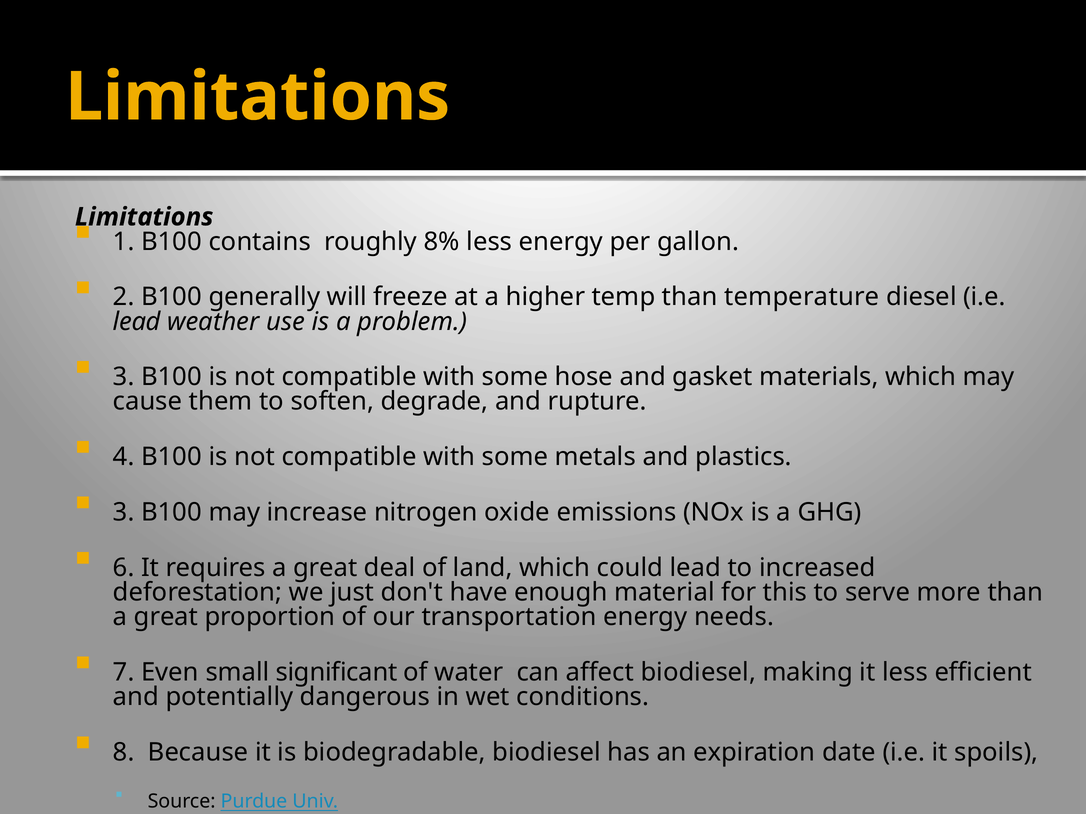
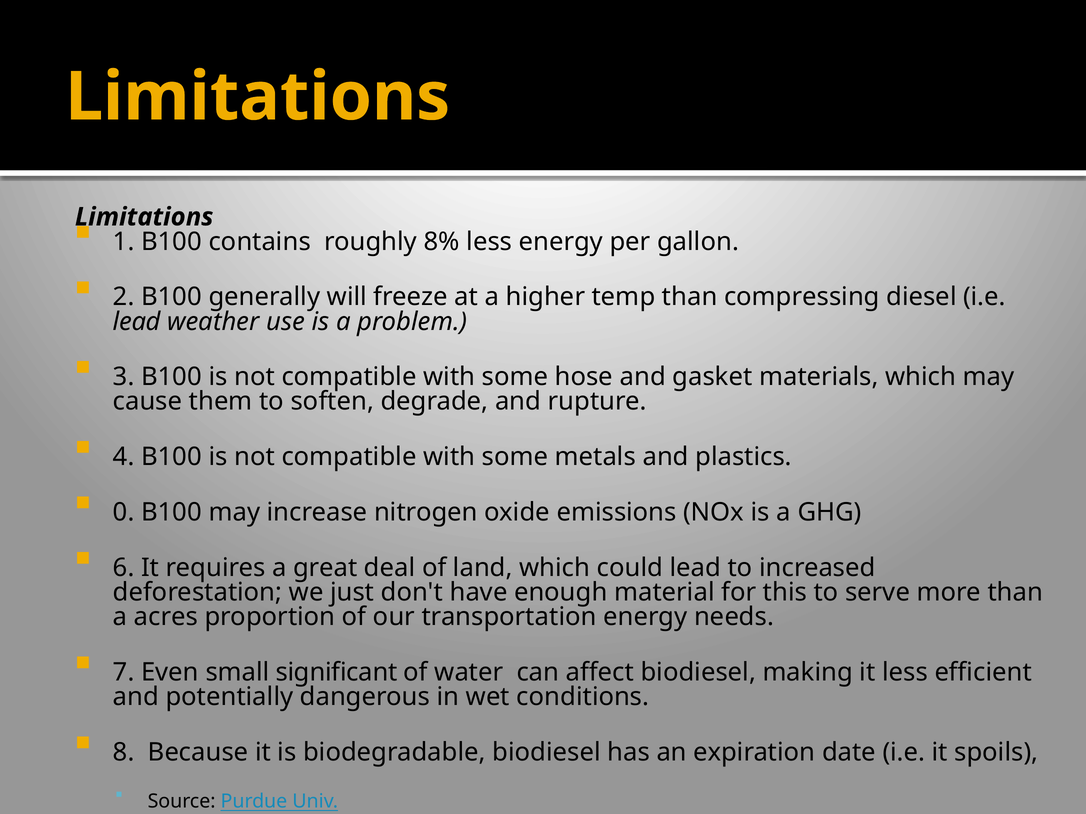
temperature: temperature -> compressing (802, 297)
3: 3 -> 0 (124, 513)
great: great -> acres (166, 617)
